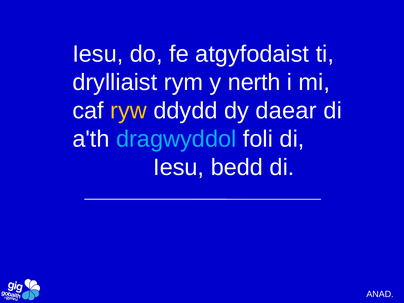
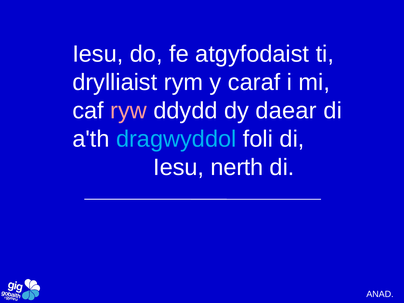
nerth: nerth -> caraf (254, 83)
ryw colour: yellow -> pink (129, 111)
bedd: bedd -> nerth (237, 167)
